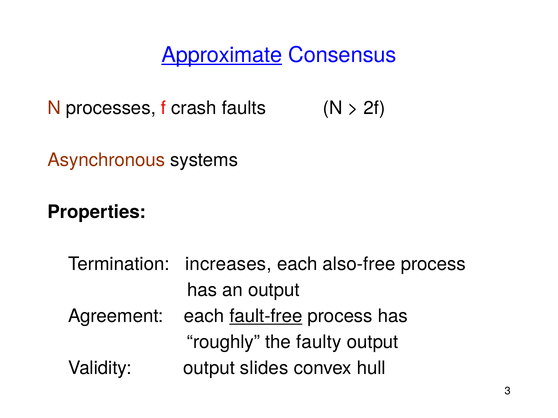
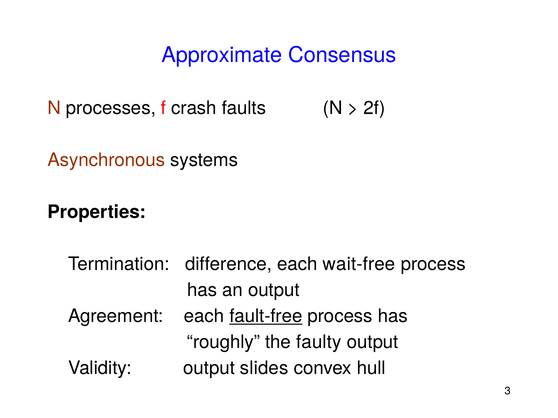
Approximate underline: present -> none (222, 55)
increases: increases -> difference (229, 264)
also-free: also-free -> wait-free (359, 264)
